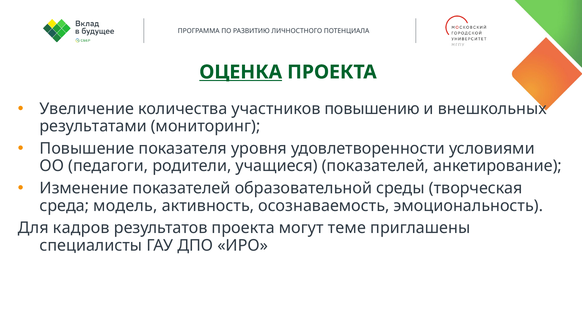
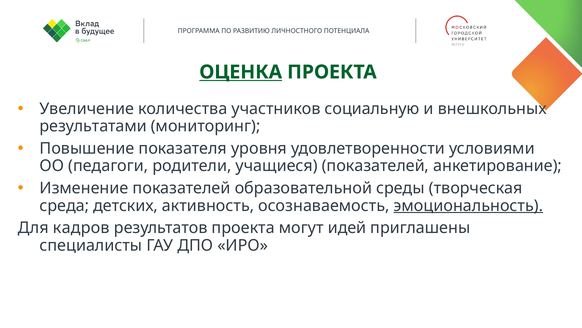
повышению: повышению -> социальную (372, 109)
модель: модель -> детских (126, 205)
эмоциональность underline: none -> present (468, 205)
теме: теме -> идей (347, 228)
